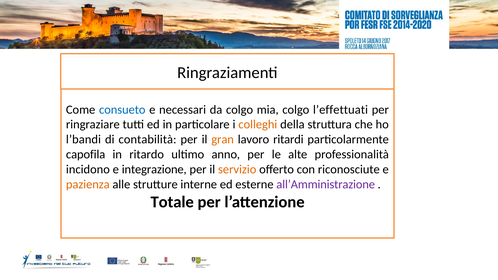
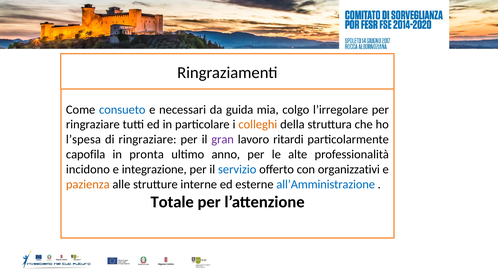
da colgo: colgo -> guida (240, 110)
l’effettuati: l’effettuati -> l’irregolare (341, 110)
l’bandi: l’bandi -> l’spesa (83, 140)
di contabilità: contabilità -> ringraziare (148, 140)
gran colour: orange -> purple (223, 140)
ritardo: ritardo -> pronta (147, 154)
servizio colour: orange -> blue (237, 169)
riconosciute: riconosciute -> organizzativi (349, 169)
all’Amministrazione colour: purple -> blue (326, 184)
